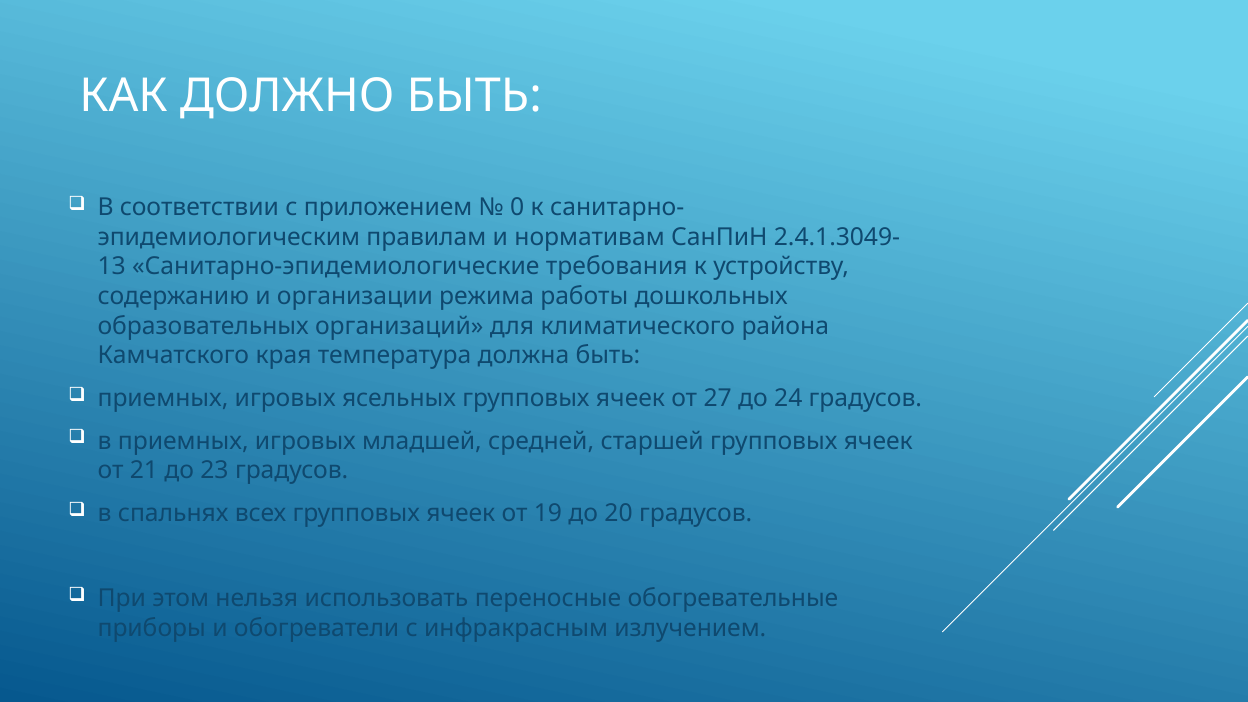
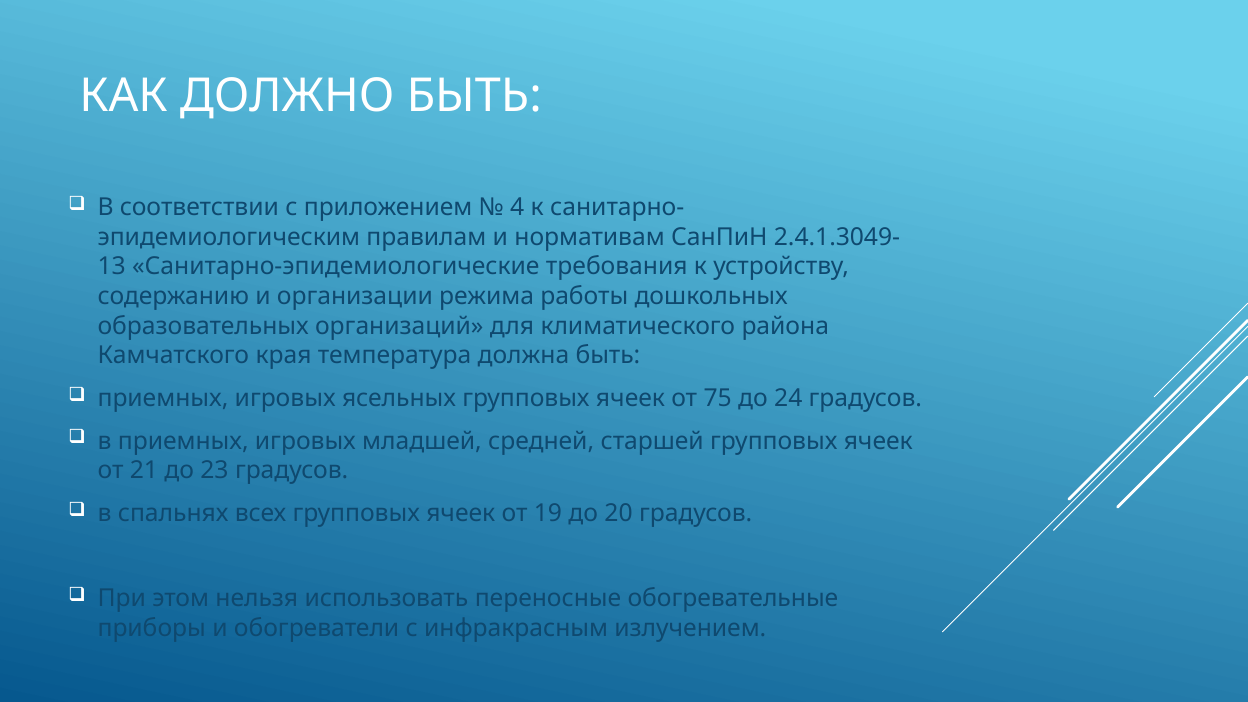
0: 0 -> 4 (517, 208)
27: 27 -> 75 (718, 398)
